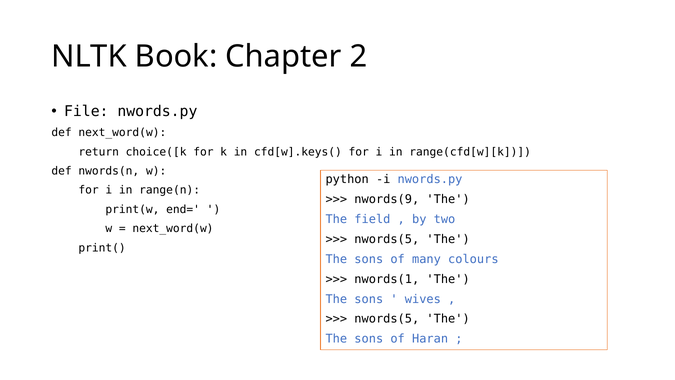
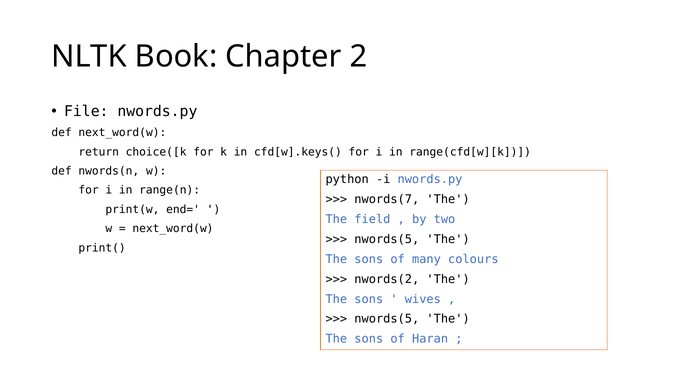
nwords(9: nwords(9 -> nwords(7 (387, 199)
nwords(1: nwords(1 -> nwords(2 (387, 279)
